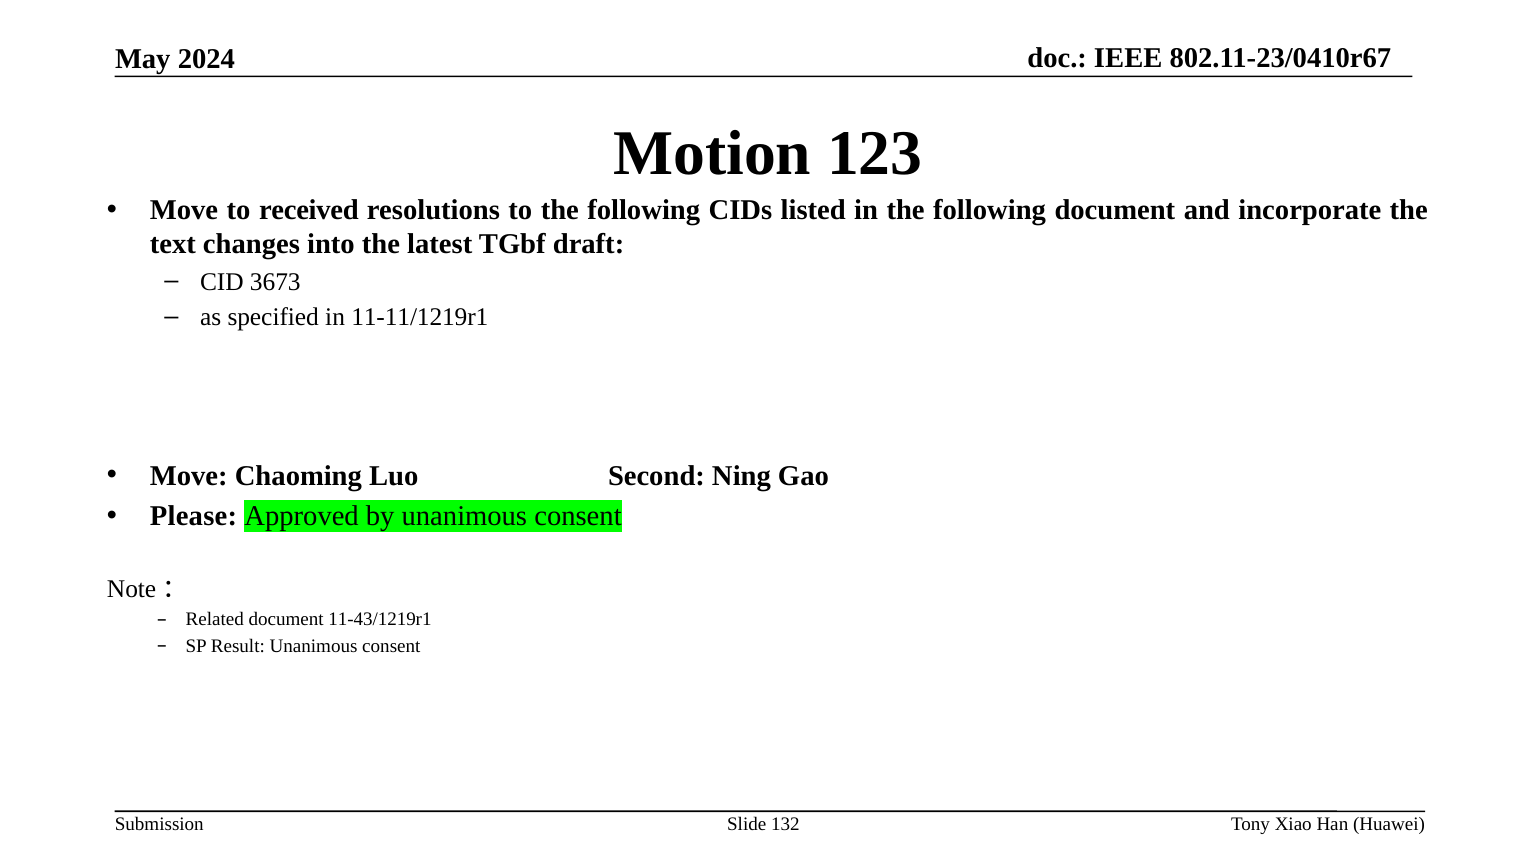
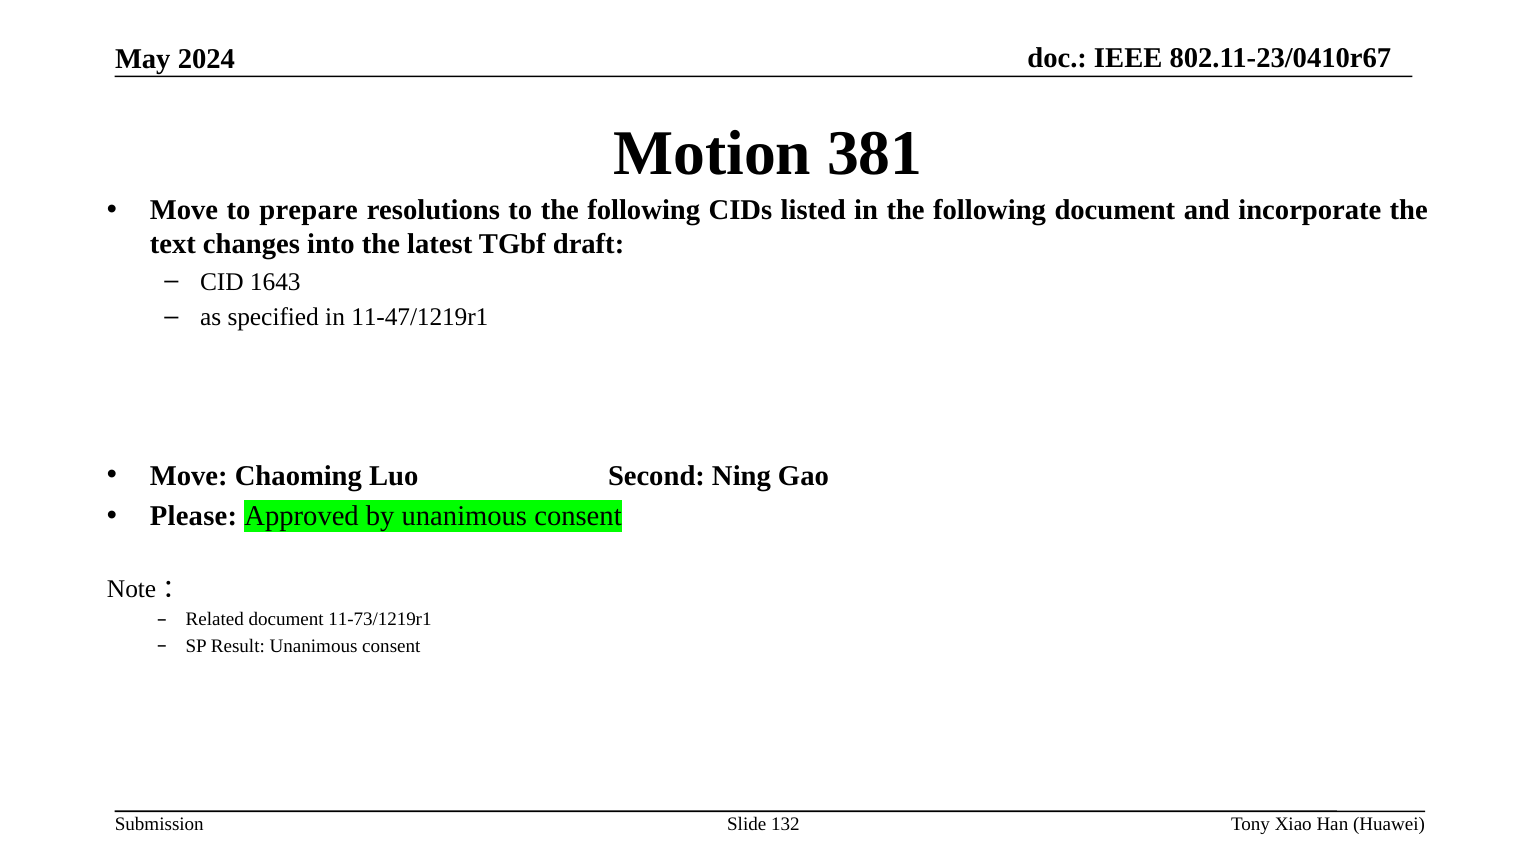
123: 123 -> 381 (875, 153)
received: received -> prepare (309, 210)
3673: 3673 -> 1643 (275, 282)
11-11/1219r1: 11-11/1219r1 -> 11-47/1219r1 (420, 317)
11-43/1219r1: 11-43/1219r1 -> 11-73/1219r1 (380, 619)
